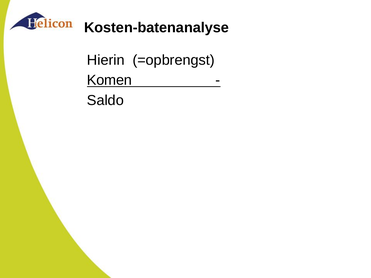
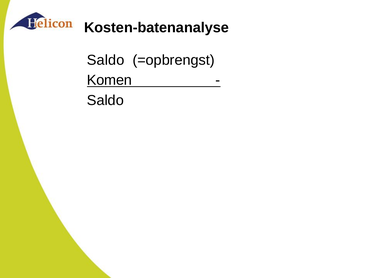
Hierin: Hierin -> Saldo (106, 60)
